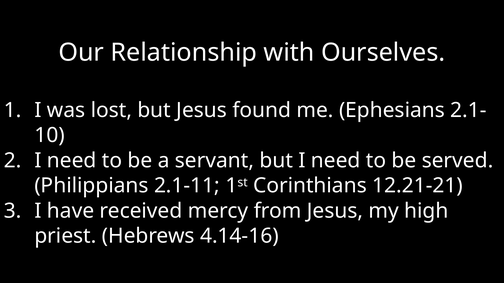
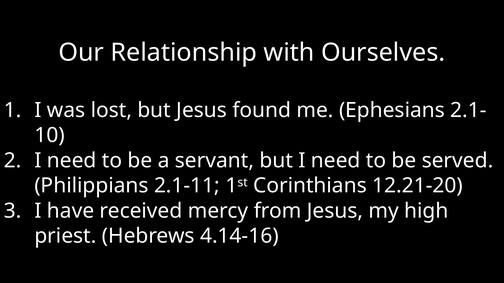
12.21-21: 12.21-21 -> 12.21-20 (418, 186)
